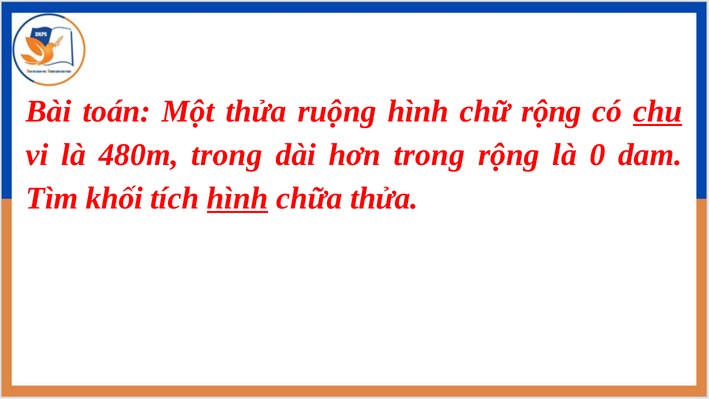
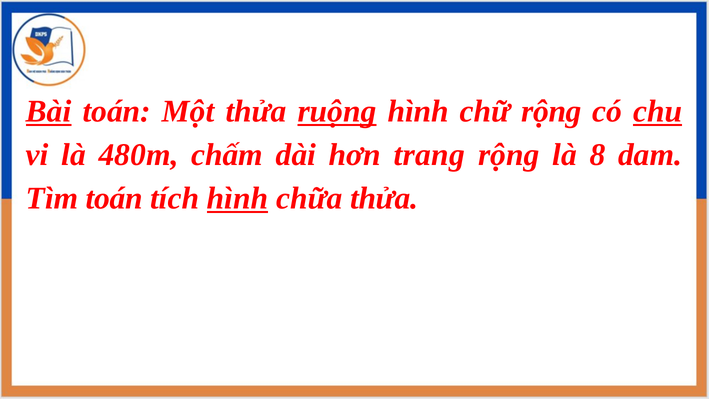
Bài underline: none -> present (49, 111)
ruộng underline: none -> present (337, 111)
480m trong: trong -> chấm (227, 155)
hơn trong: trong -> trang (429, 155)
0: 0 -> 8 (597, 155)
Tìm khối: khối -> toán (114, 198)
